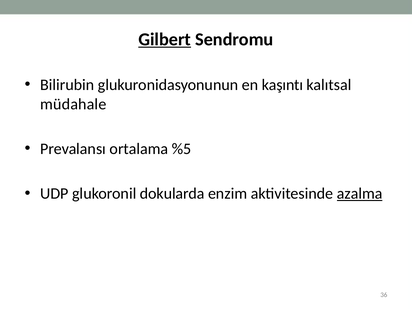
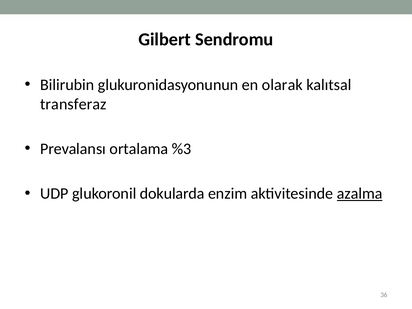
Gilbert underline: present -> none (165, 39)
kaşıntı: kaşıntı -> olarak (282, 85)
müdahale: müdahale -> transferaz (73, 104)
%5: %5 -> %3 (182, 149)
